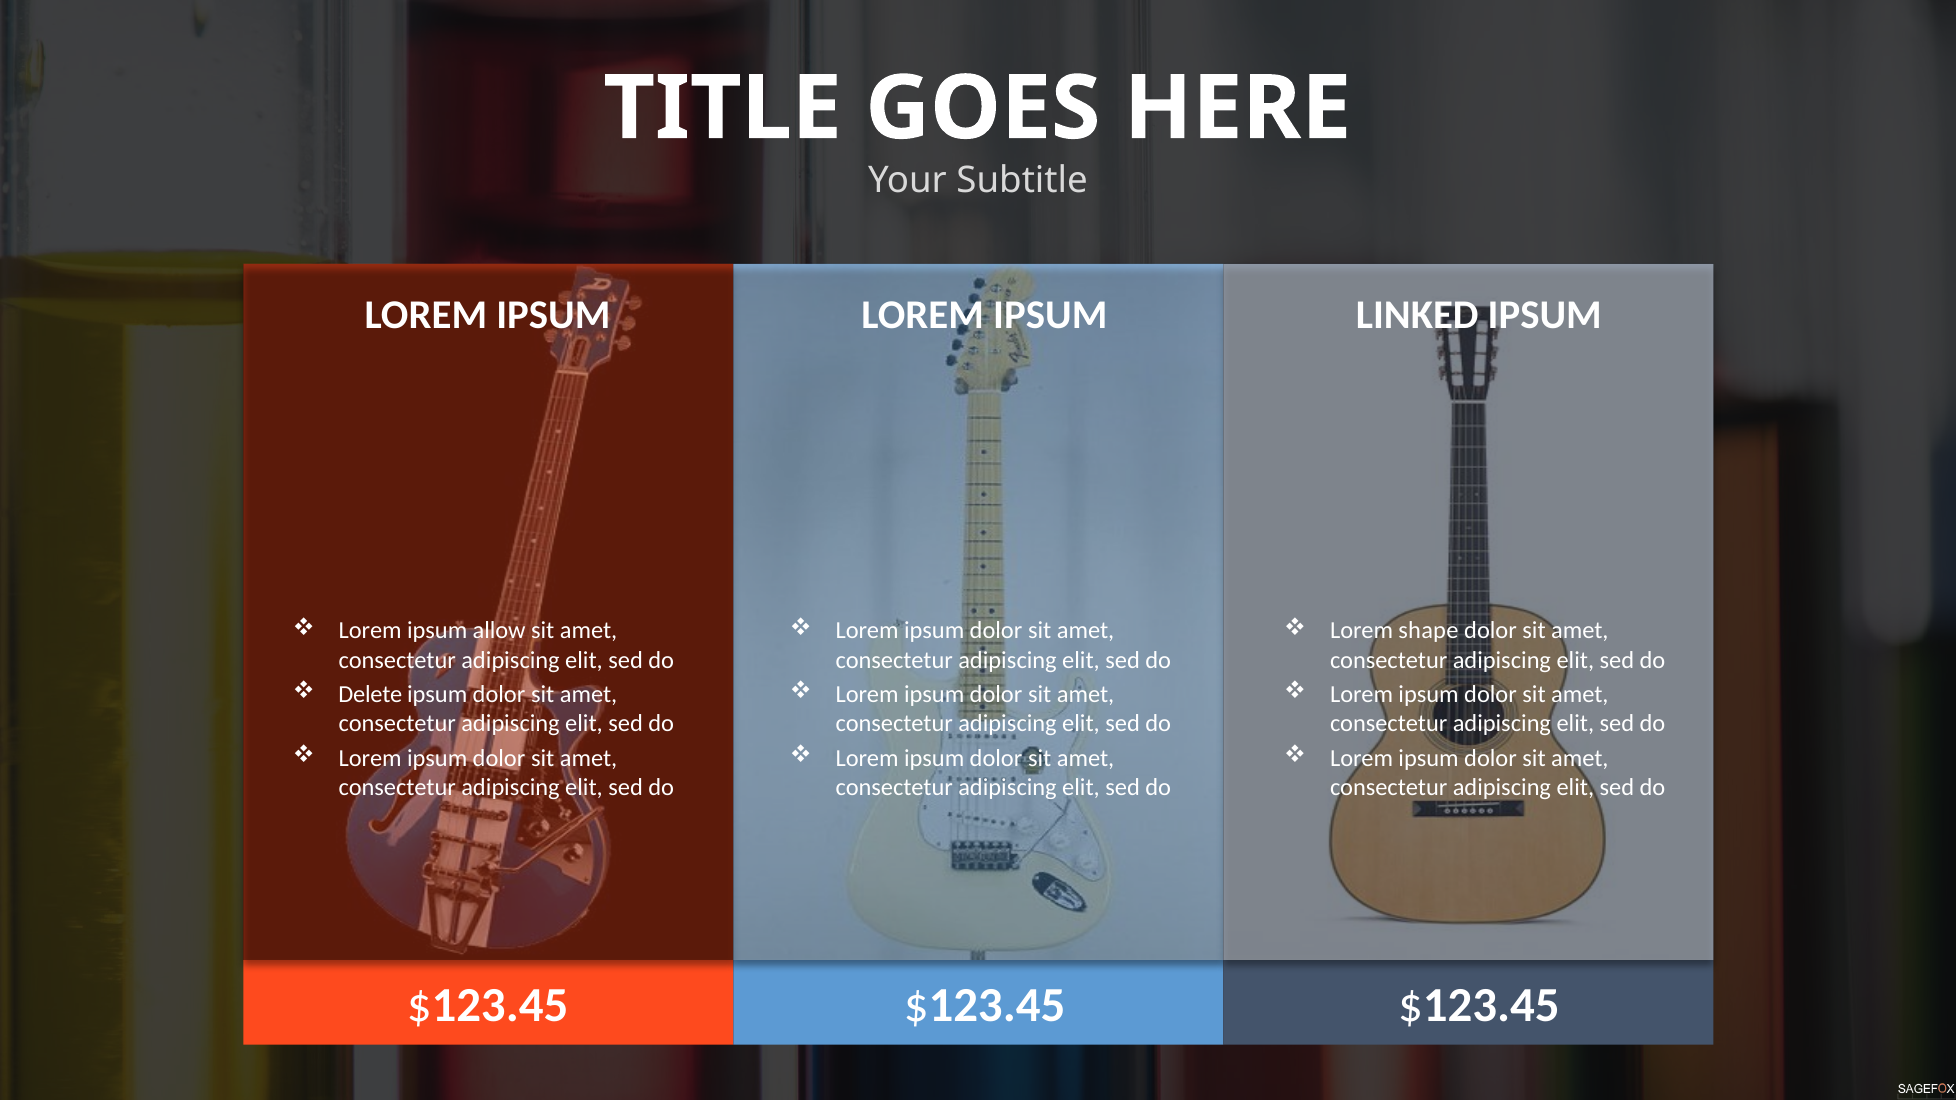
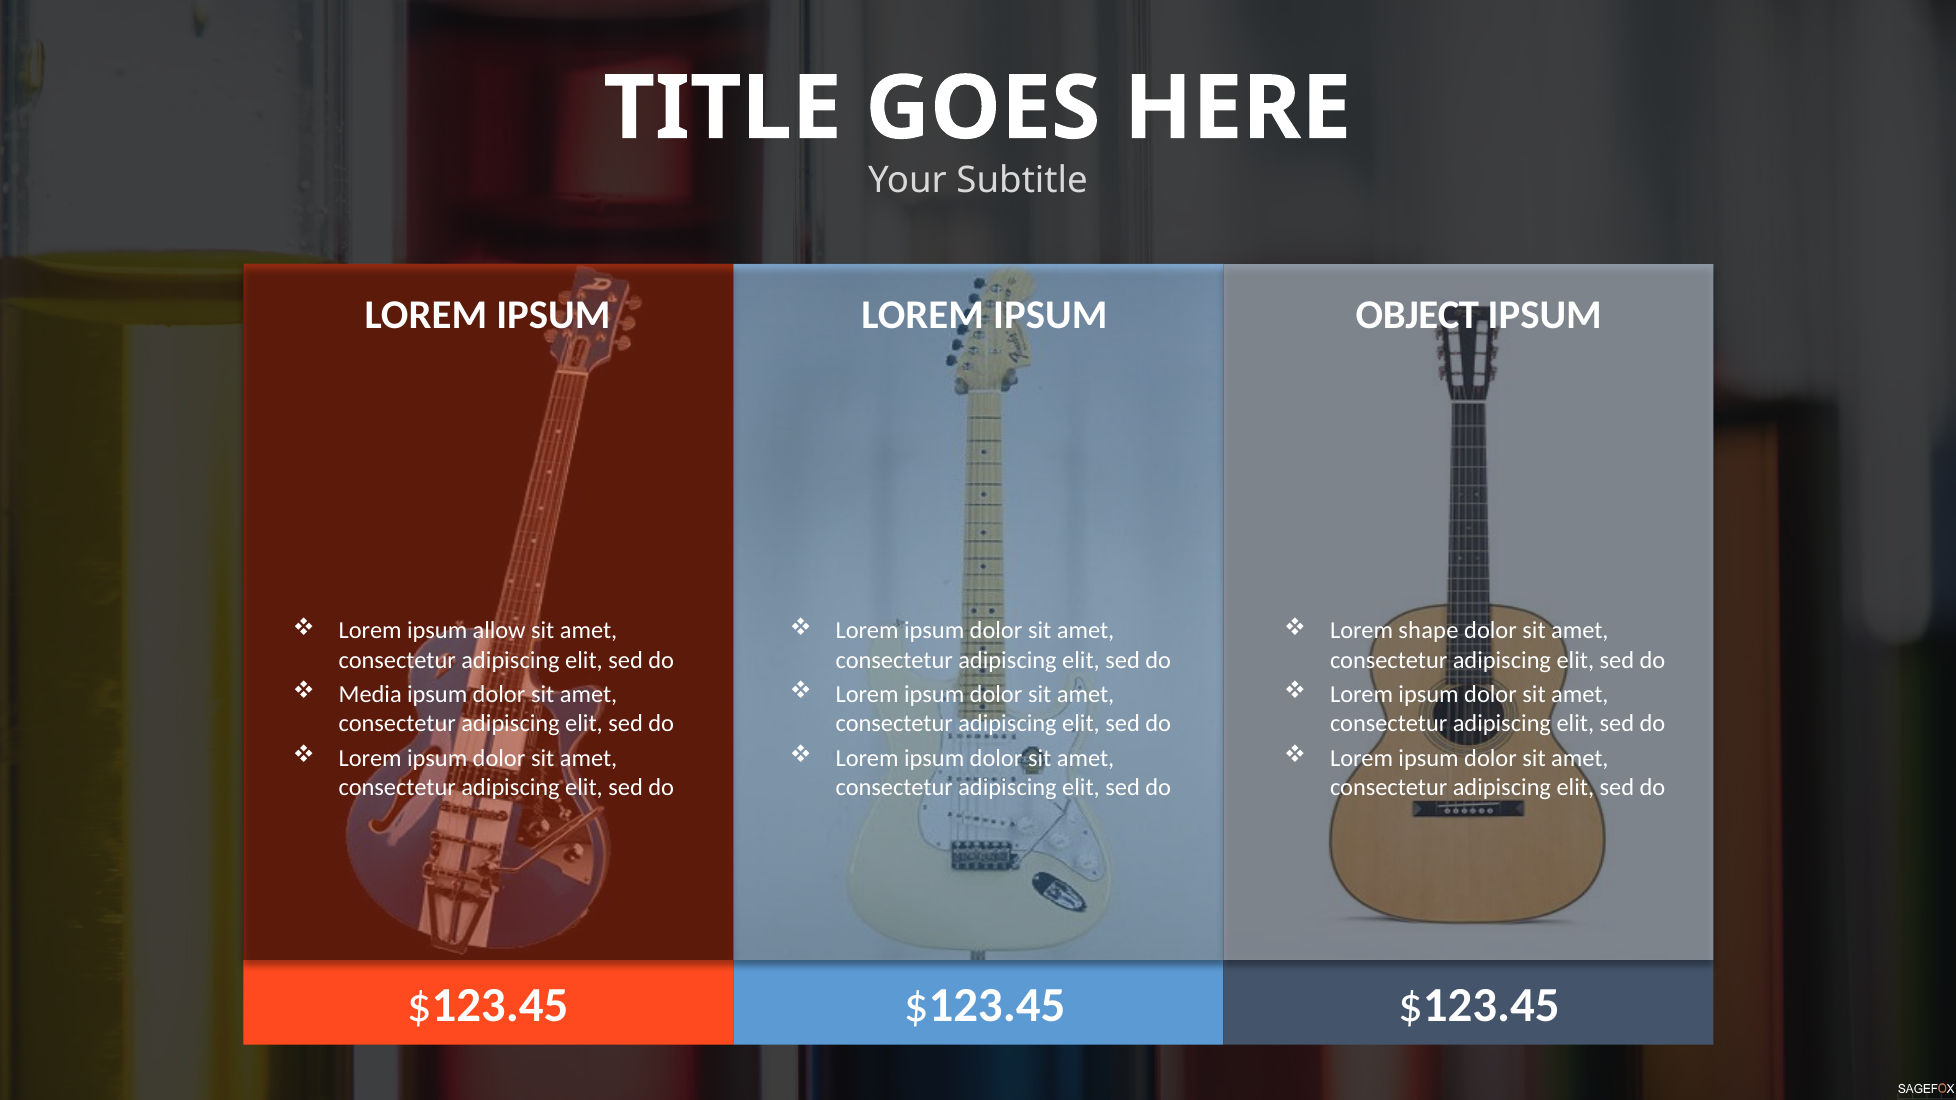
LINKED: LINKED -> OBJECT (1417, 315)
Delete: Delete -> Media (370, 695)
